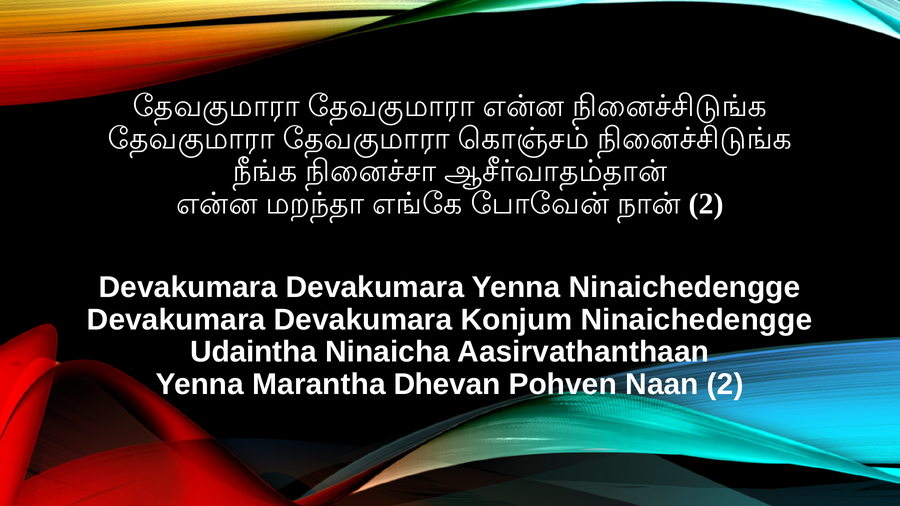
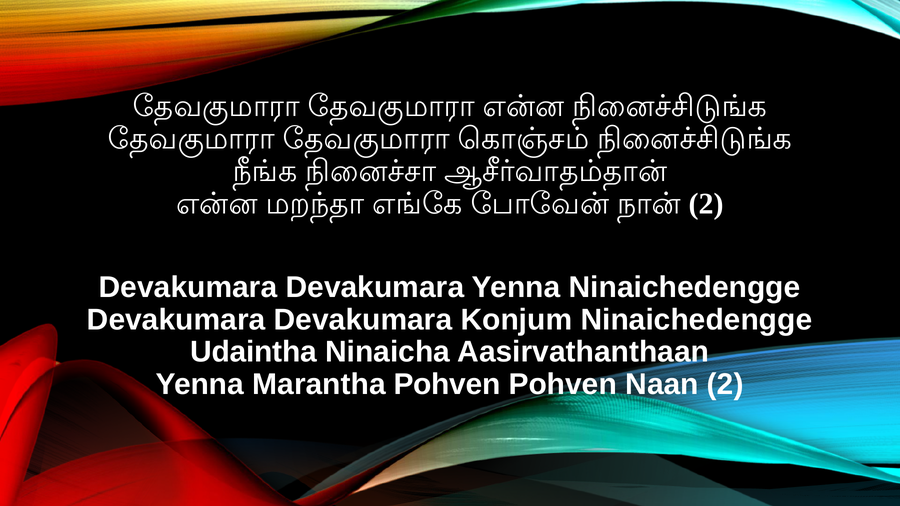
Marantha Dhevan: Dhevan -> Pohven (447, 385)
